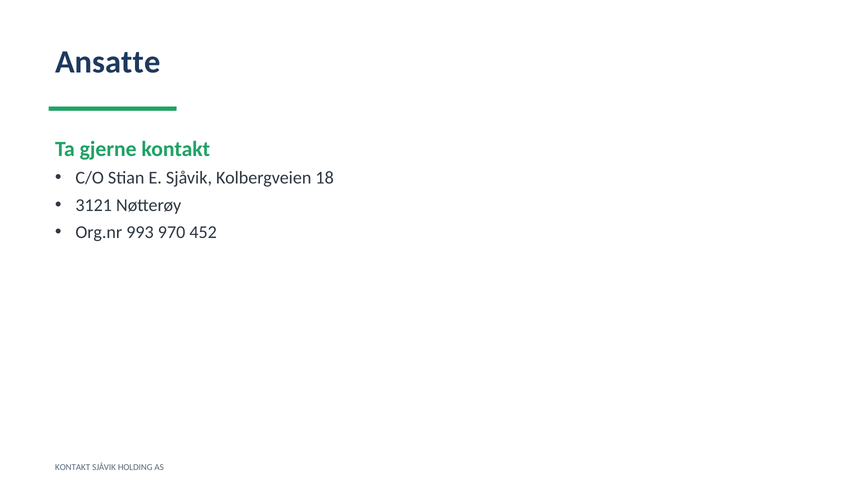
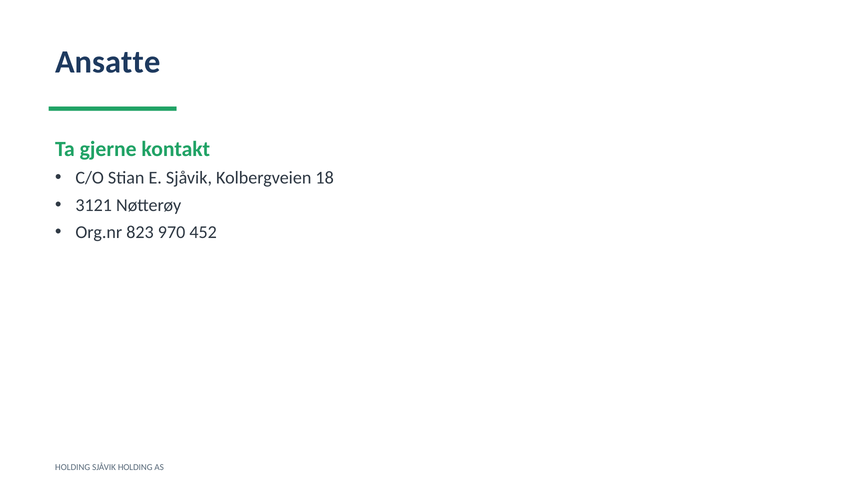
993: 993 -> 823 (140, 232)
KONTAKT: KONTAKT -> HOLDING (73, 467)
